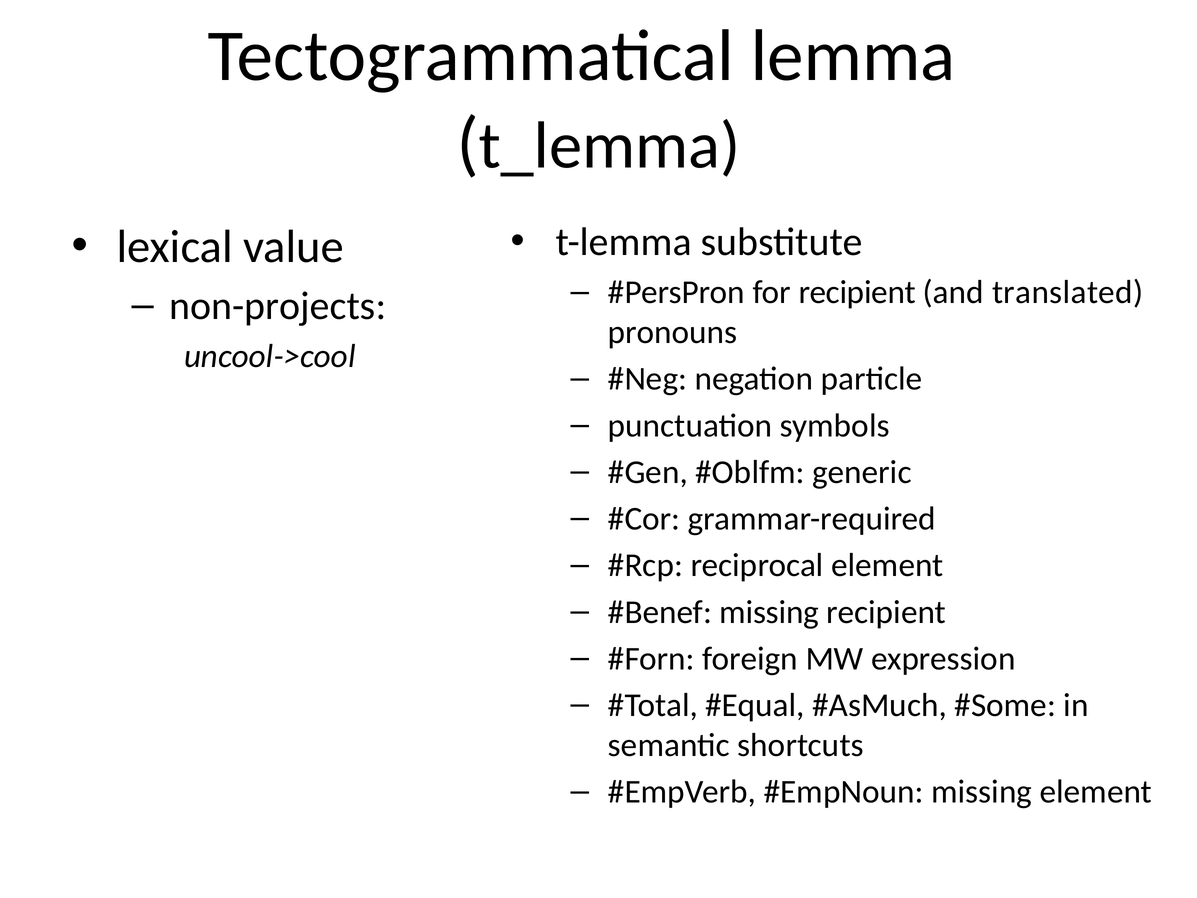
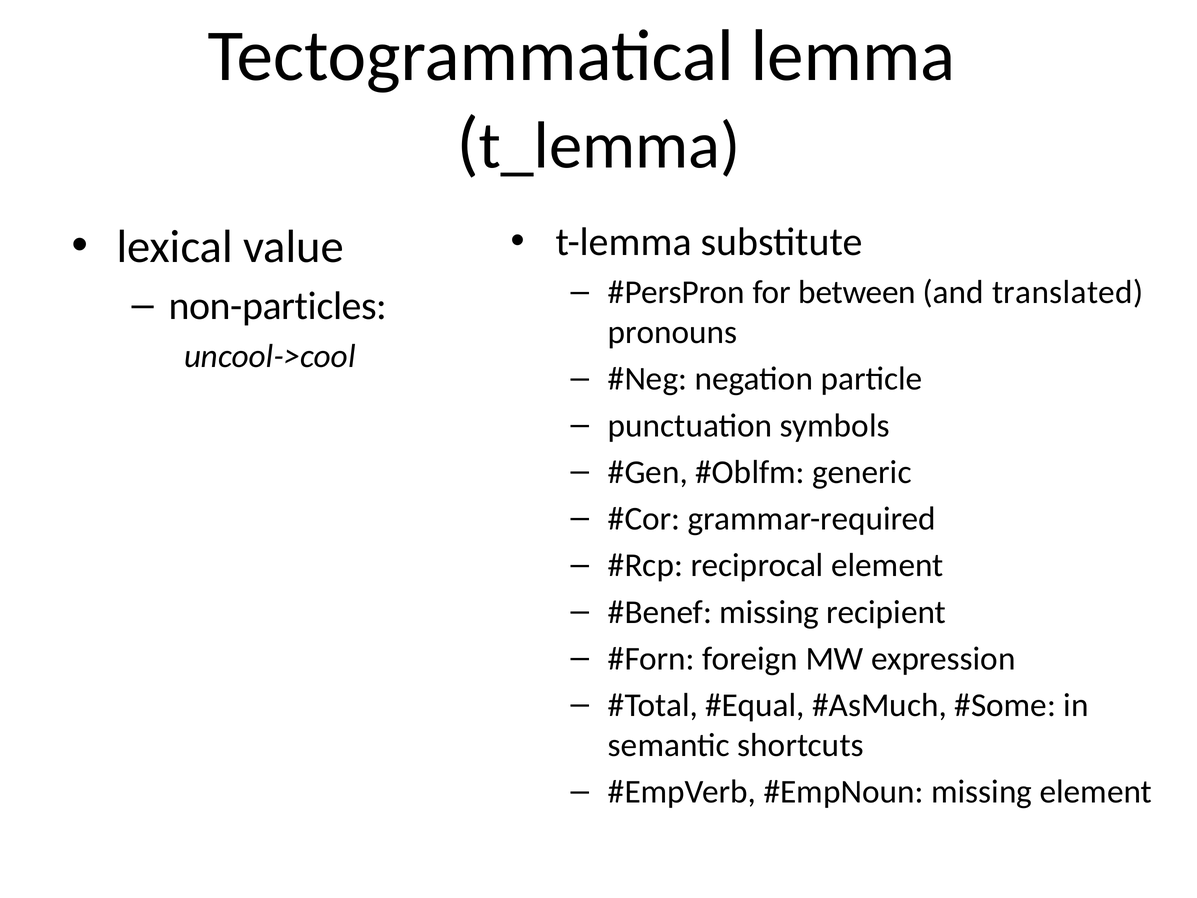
for recipient: recipient -> between (857, 292)
non-projects: non-projects -> non-particles (278, 306)
